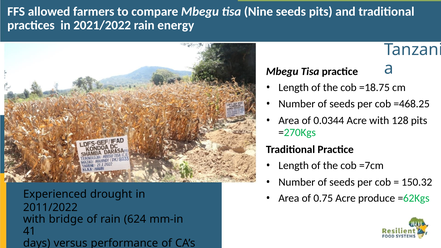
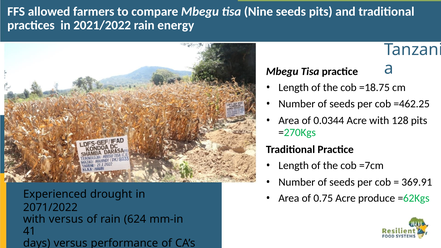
=468.25: =468.25 -> =462.25 (412, 104)
150.32: 150.32 -> 369.91 (417, 182)
2011/2022: 2011/2022 -> 2071/2022 (50, 208)
with bridge: bridge -> versus (66, 219)
